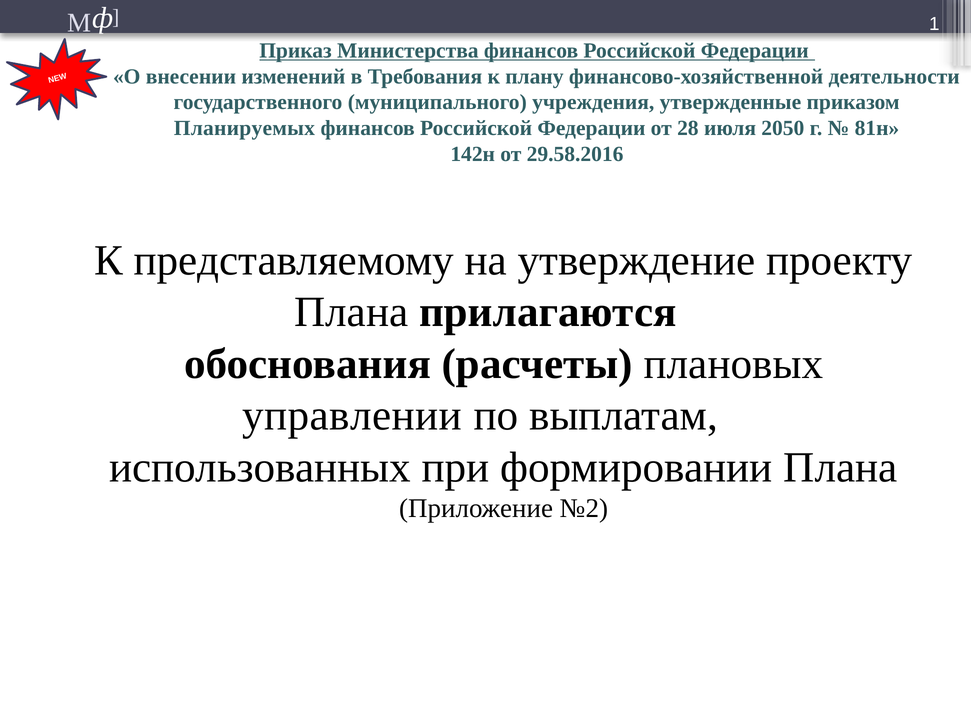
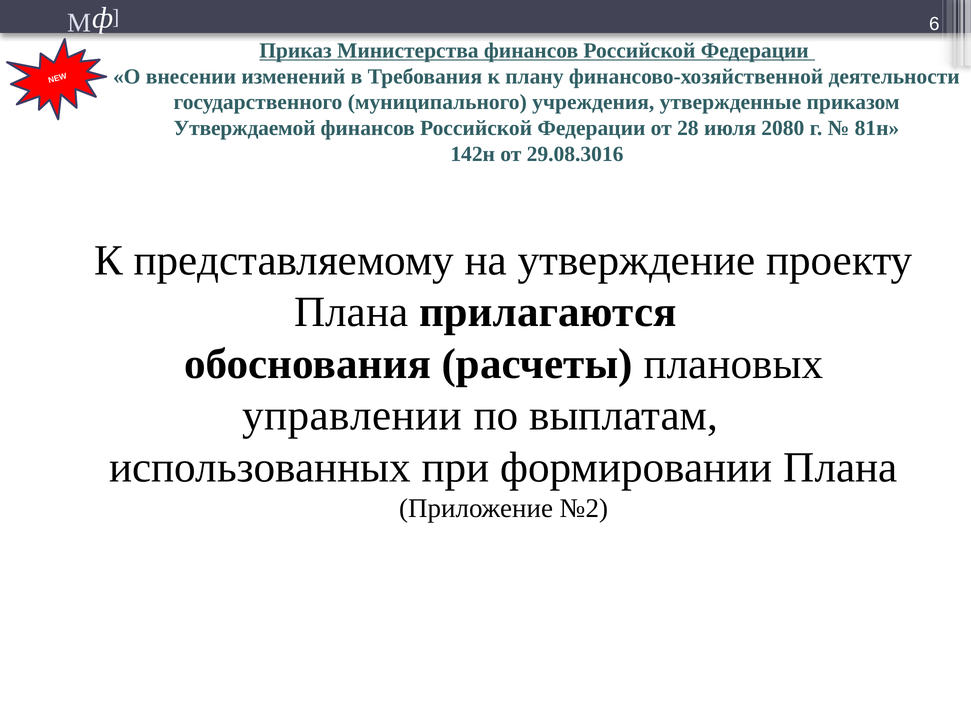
1: 1 -> 6 (934, 24)
Планируемых: Планируемых -> Утверждаемой (245, 128)
2050: 2050 -> 2080 (783, 128)
29.58.2016: 29.58.2016 -> 29.08.3016 (575, 154)
